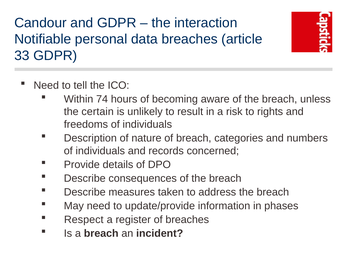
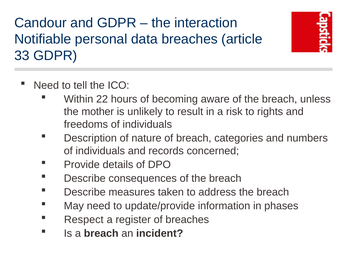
74: 74 -> 22 (102, 99)
certain: certain -> mother (98, 112)
